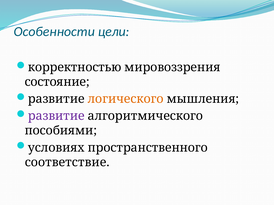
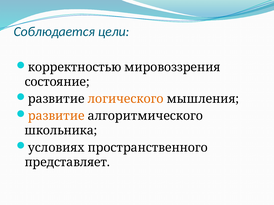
Особенности: Особенности -> Соблюдается (54, 32)
развитие colour: purple -> orange (56, 116)
пособиями: пособиями -> школьника (61, 131)
соответствие: соответствие -> представляет (67, 163)
